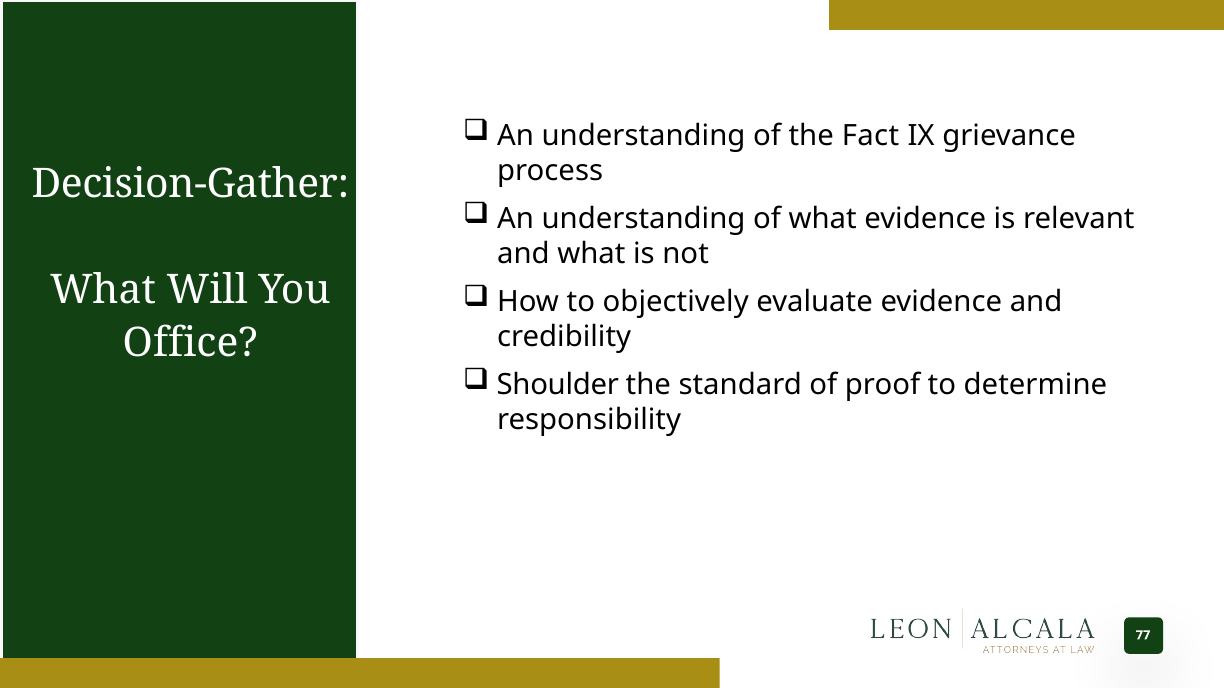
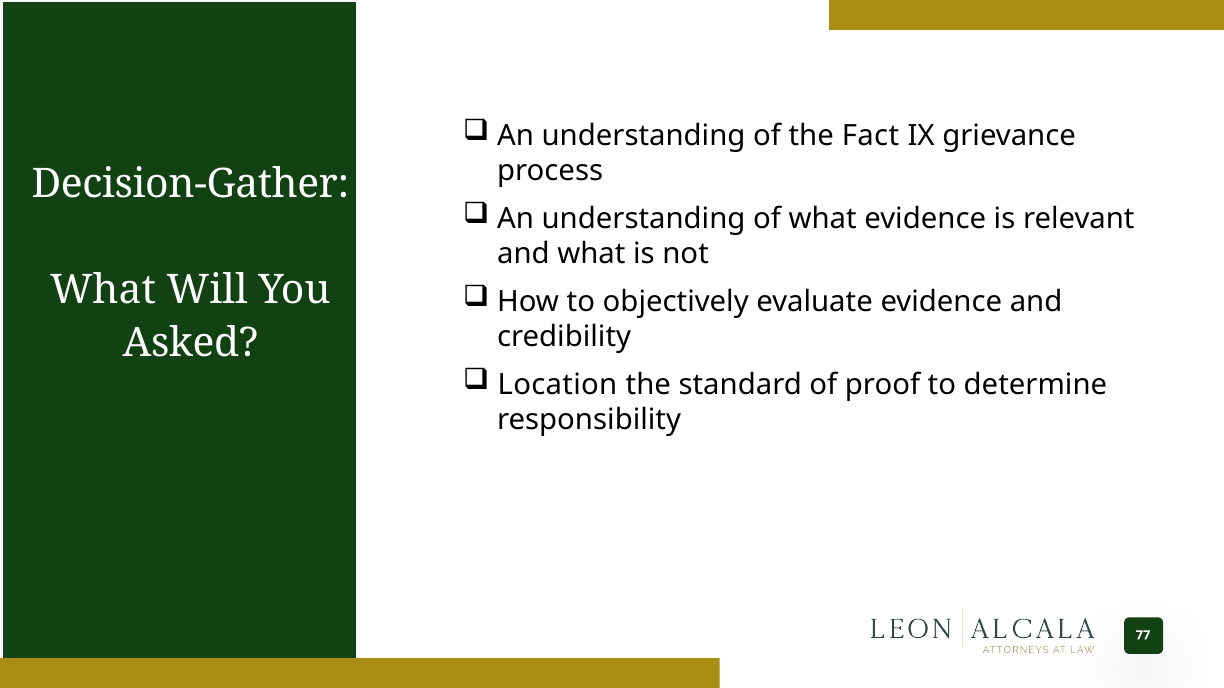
Office: Office -> Asked (190, 343)
Shoulder: Shoulder -> Location (557, 385)
